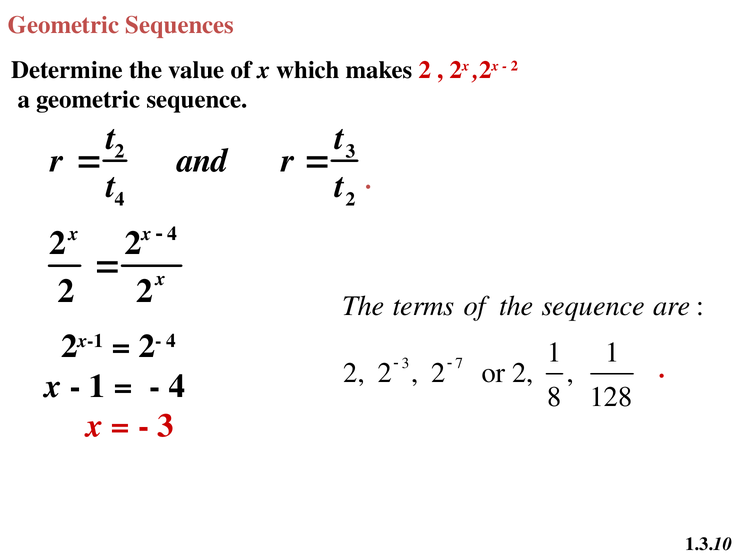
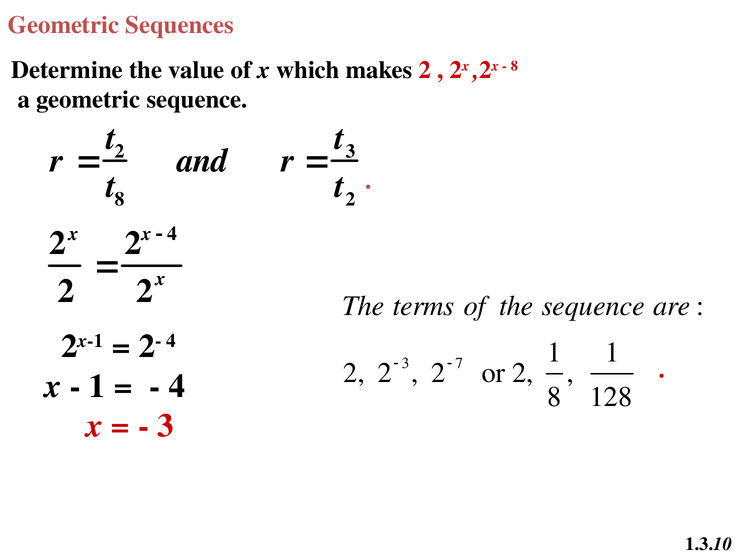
2: 2 -> 8 (514, 66)
4: 4 -> 8 (120, 199)
